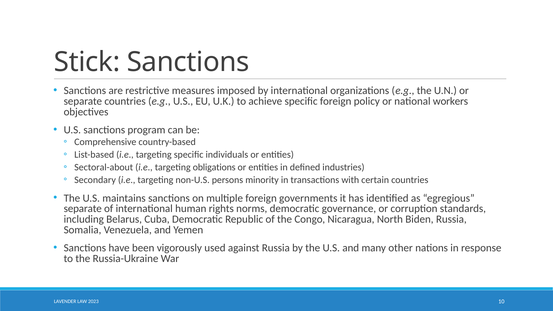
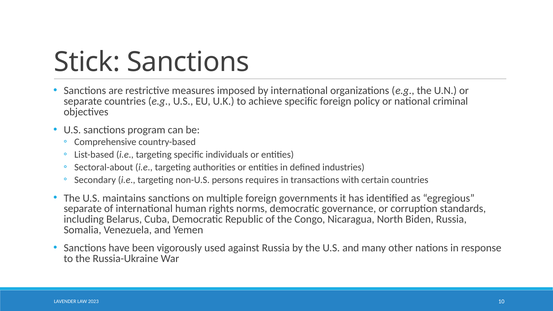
workers: workers -> criminal (450, 101)
obligations: obligations -> authorities (214, 167)
minority: minority -> requires (262, 180)
